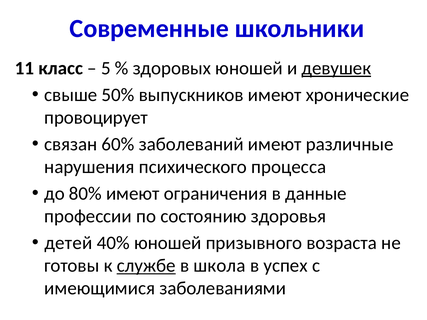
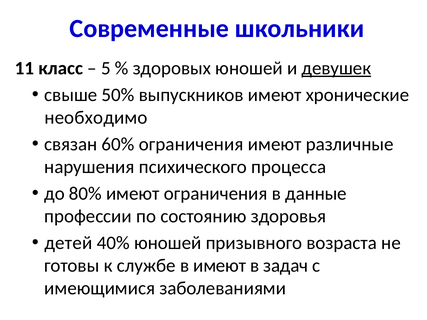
провоцирует: провоцирует -> необходимо (96, 118)
60% заболеваний: заболеваний -> ограничения (191, 144)
службе underline: present -> none (146, 266)
в школа: школа -> имеют (220, 266)
успех: успех -> задач (286, 266)
